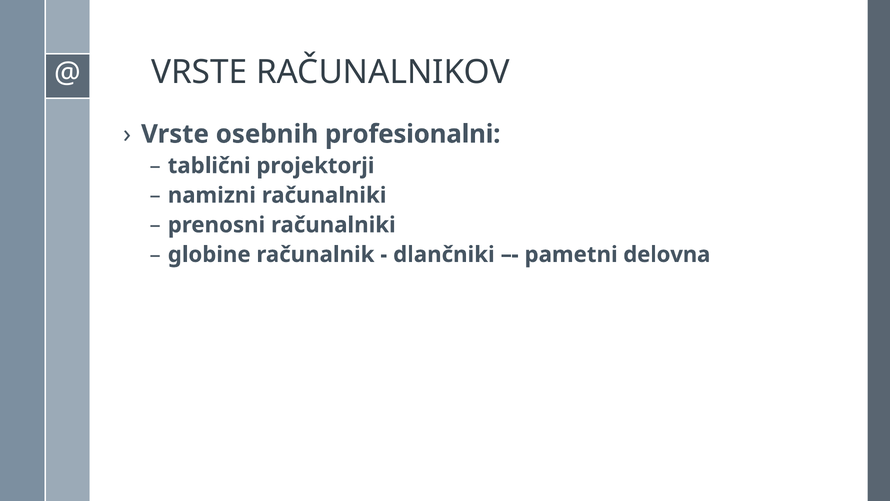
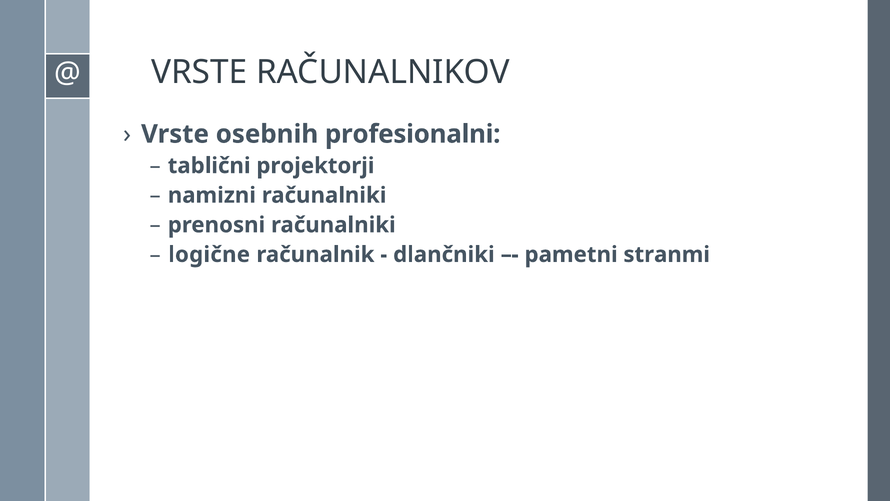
globine: globine -> logične (209, 254)
delovna: delovna -> stranmi (667, 254)
